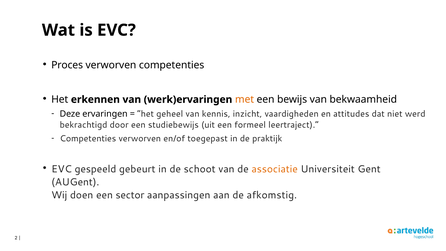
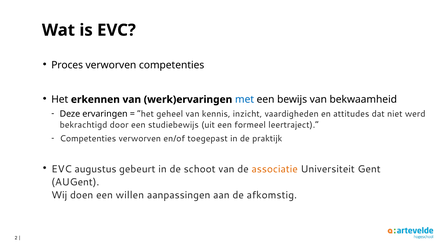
met colour: orange -> blue (245, 99)
gespeeld: gespeeld -> augustus (95, 169)
sector: sector -> willen (130, 195)
